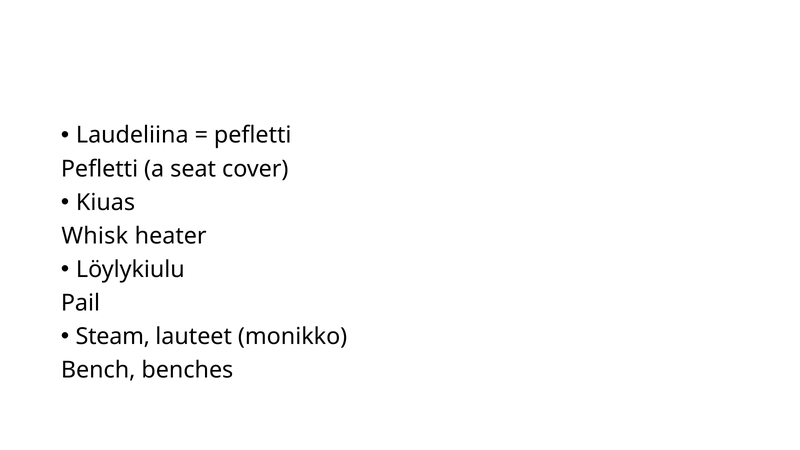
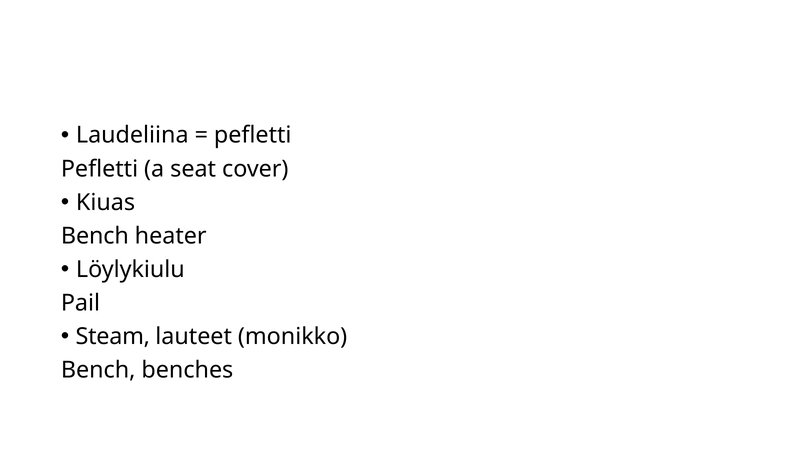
Whisk: Whisk -> Bench (95, 236)
